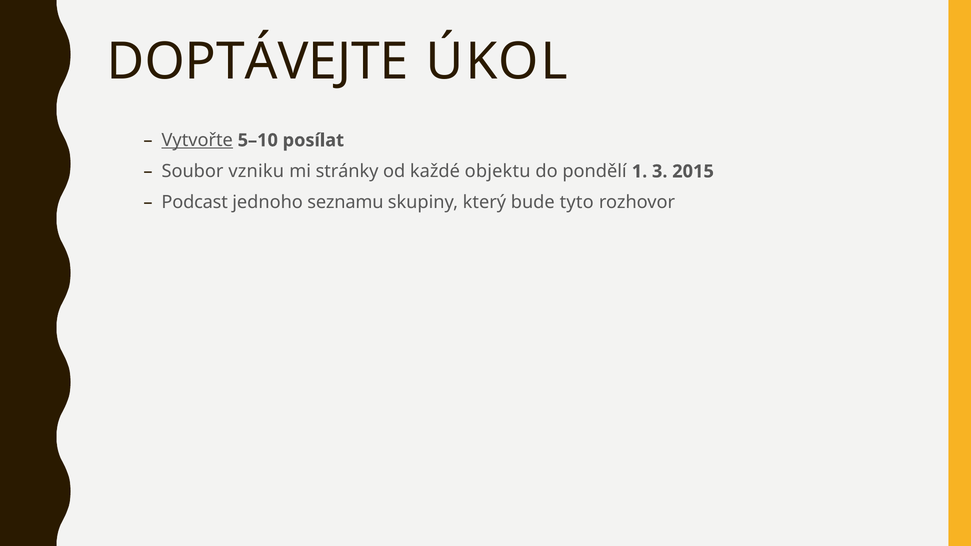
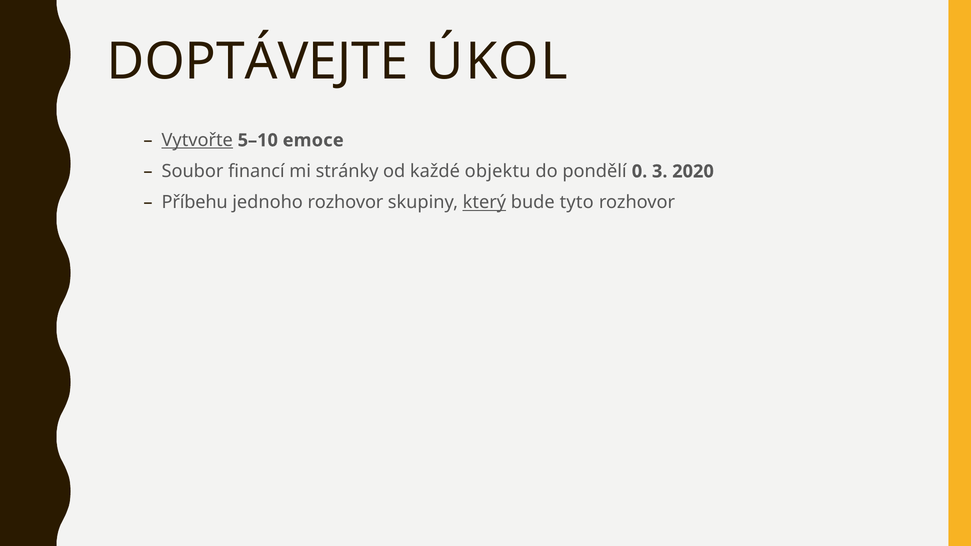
posílat: posílat -> emoce (313, 140)
vzniku: vzniku -> financí (256, 171)
1: 1 -> 0 (640, 171)
2015: 2015 -> 2020 (693, 171)
Podcast: Podcast -> Příbehu (195, 203)
jednoho seznamu: seznamu -> rozhovor (345, 203)
který underline: none -> present (484, 203)
